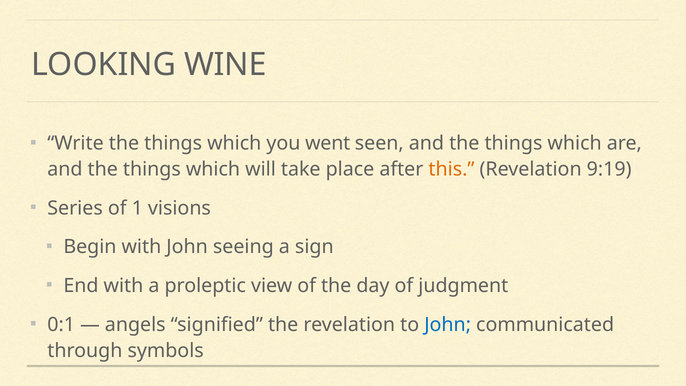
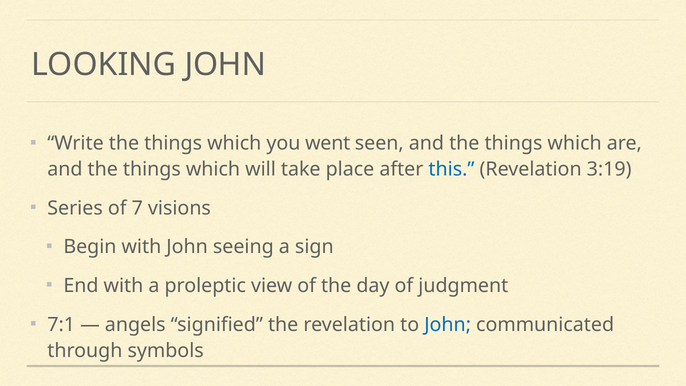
LOOKING WINE: WINE -> JOHN (225, 65)
this colour: orange -> blue (451, 169)
9:19: 9:19 -> 3:19 (609, 169)
1: 1 -> 7 (137, 208)
0:1: 0:1 -> 7:1 (61, 324)
